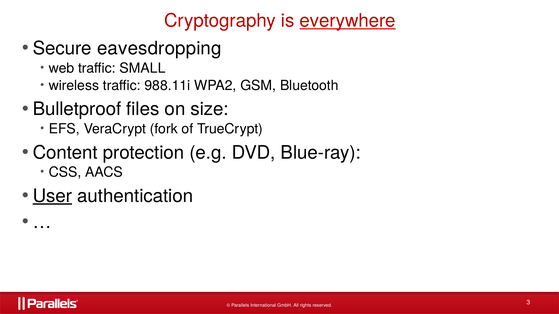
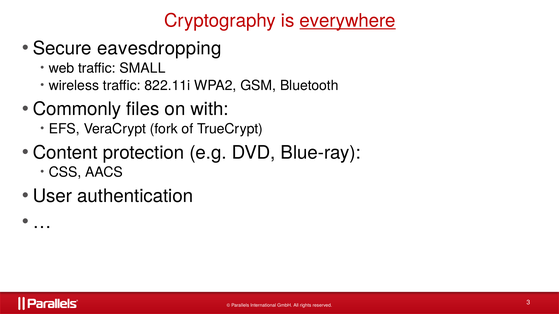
988.11i: 988.11i -> 822.11i (167, 86)
Bulletproof: Bulletproof -> Commonly (77, 109)
size: size -> with (210, 109)
User underline: present -> none (52, 196)
